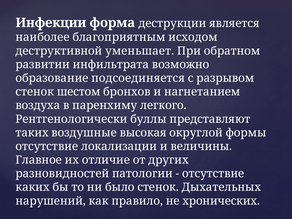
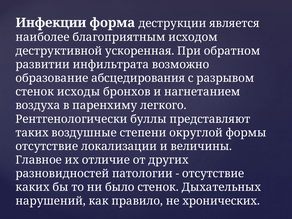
уменьшает: уменьшает -> ускоренная (140, 51)
подсоединяется: подсоединяется -> абсцедирования (138, 78)
шестом: шестом -> исходы (79, 92)
высокая: высокая -> степени (143, 133)
